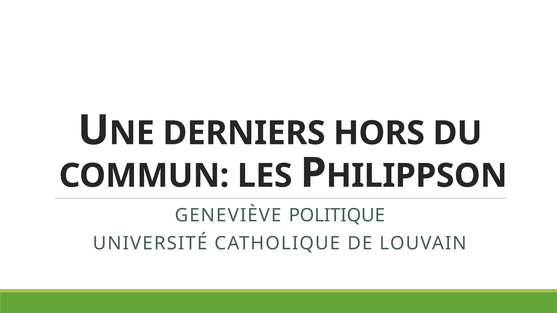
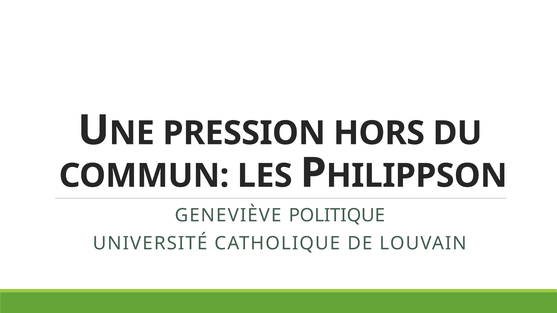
DERNIERS: DERNIERS -> PRESSION (244, 133)
